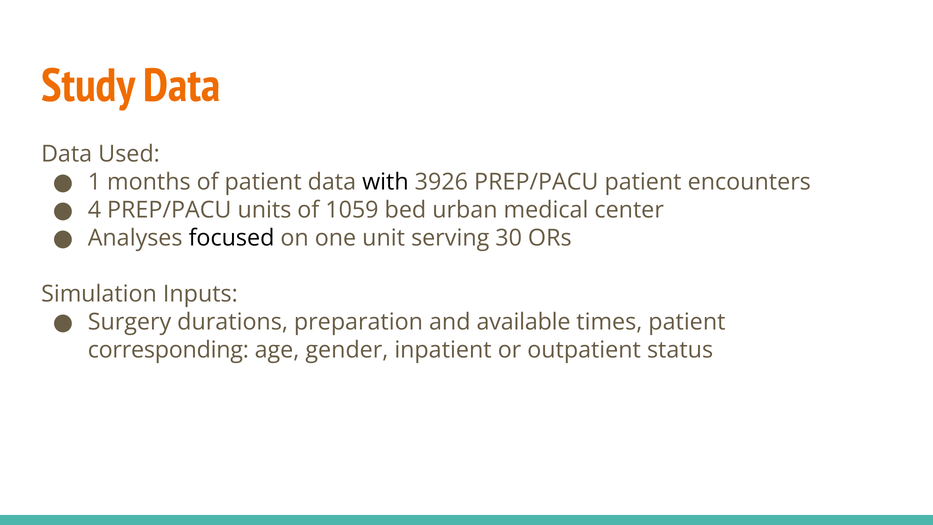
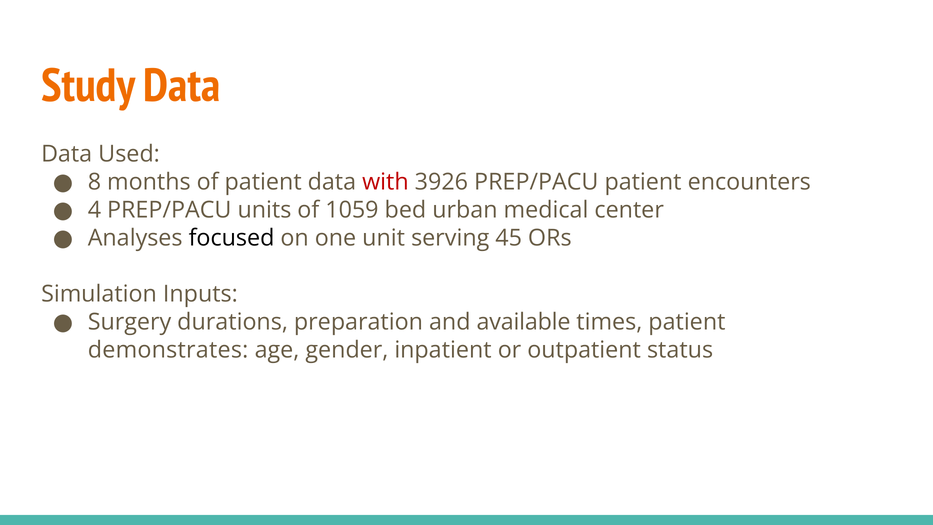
1: 1 -> 8 (94, 182)
with colour: black -> red (385, 182)
30: 30 -> 45 (509, 238)
corresponding: corresponding -> demonstrates (168, 350)
